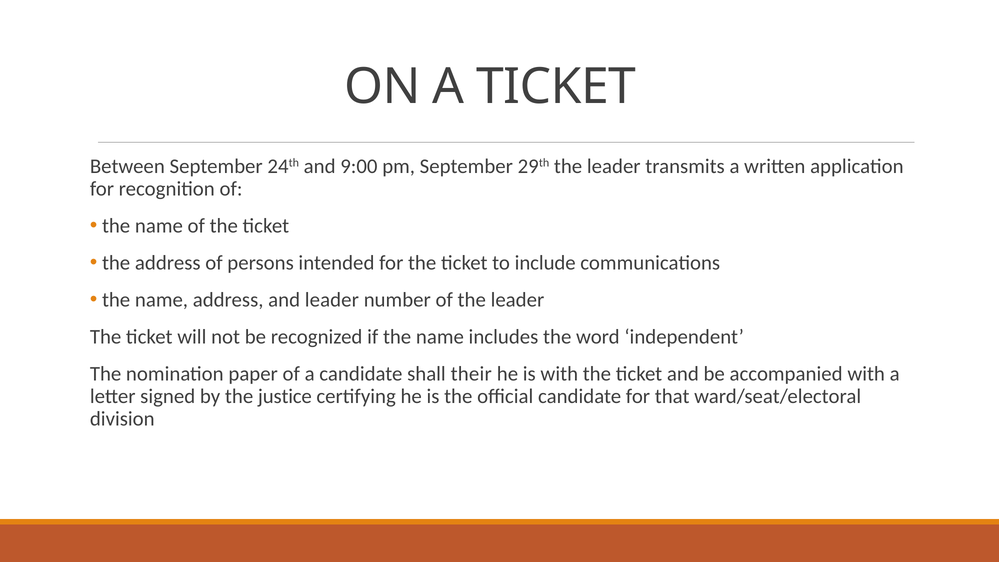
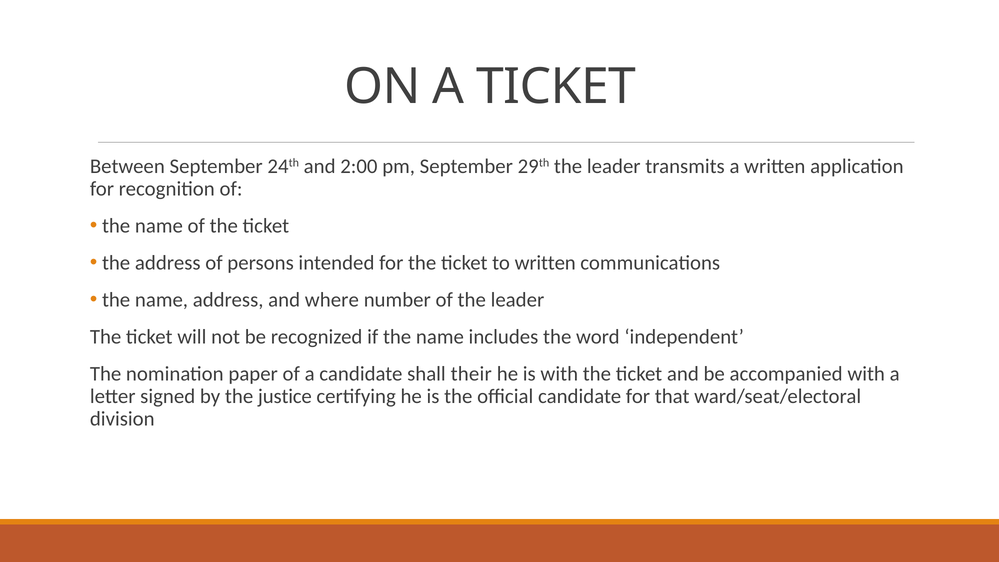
9:00: 9:00 -> 2:00 (359, 166)
to include: include -> written (545, 263)
and leader: leader -> where (332, 300)
